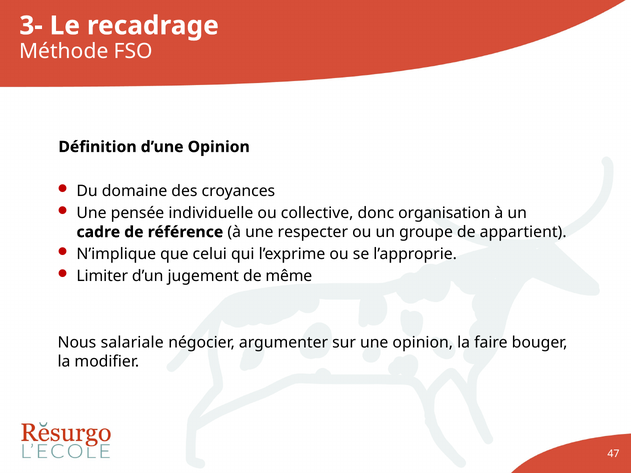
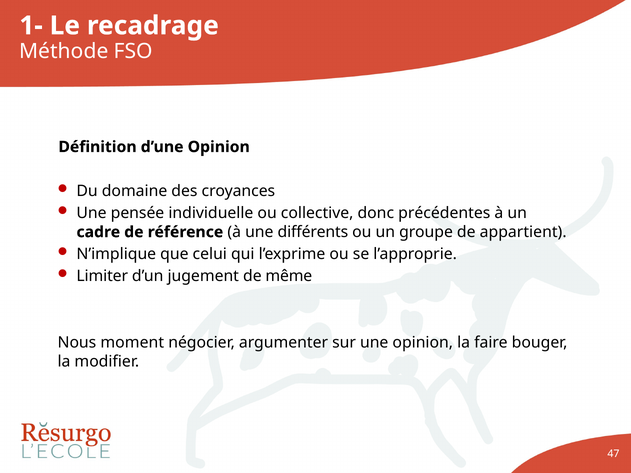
3-: 3- -> 1- (31, 26)
organisation: organisation -> précédentes (444, 213)
respecter: respecter -> différents (313, 232)
salariale: salariale -> moment (132, 343)
